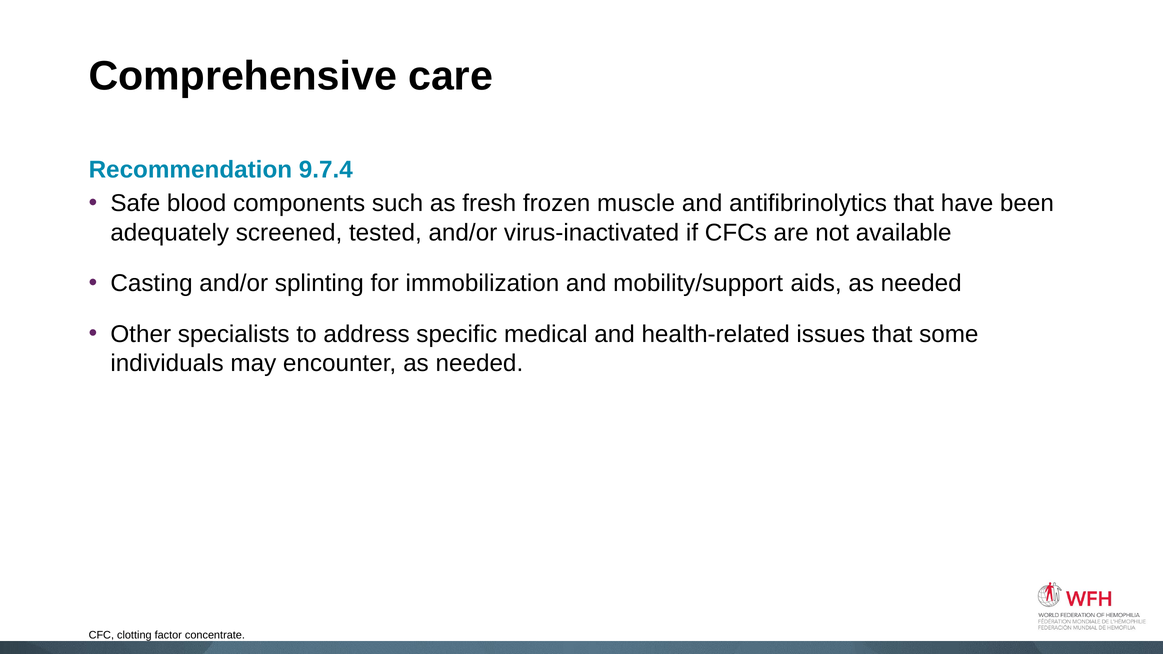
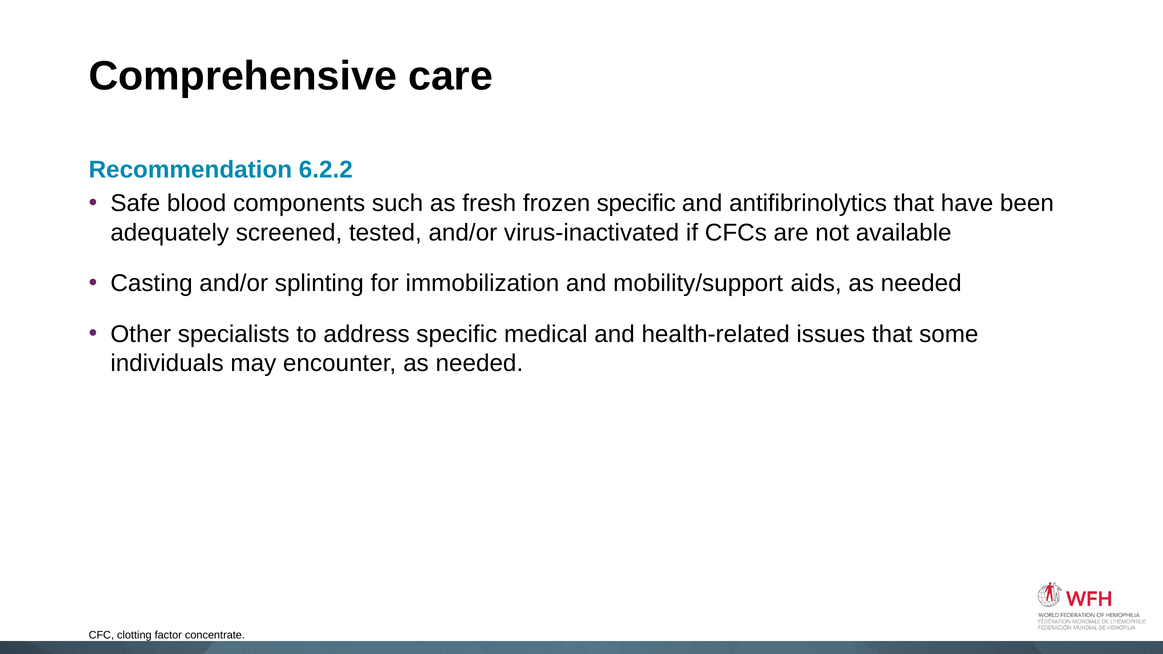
9.7.4: 9.7.4 -> 6.2.2 (326, 170)
frozen muscle: muscle -> specific (636, 204)
